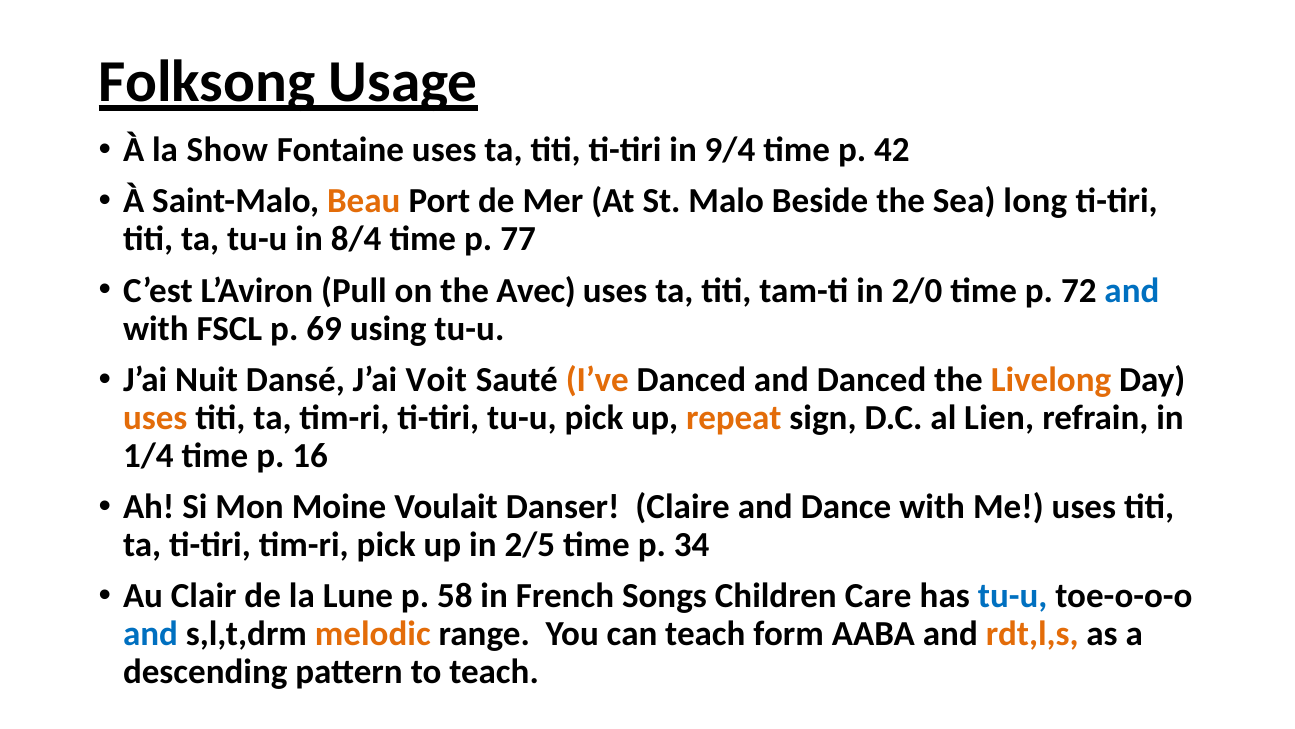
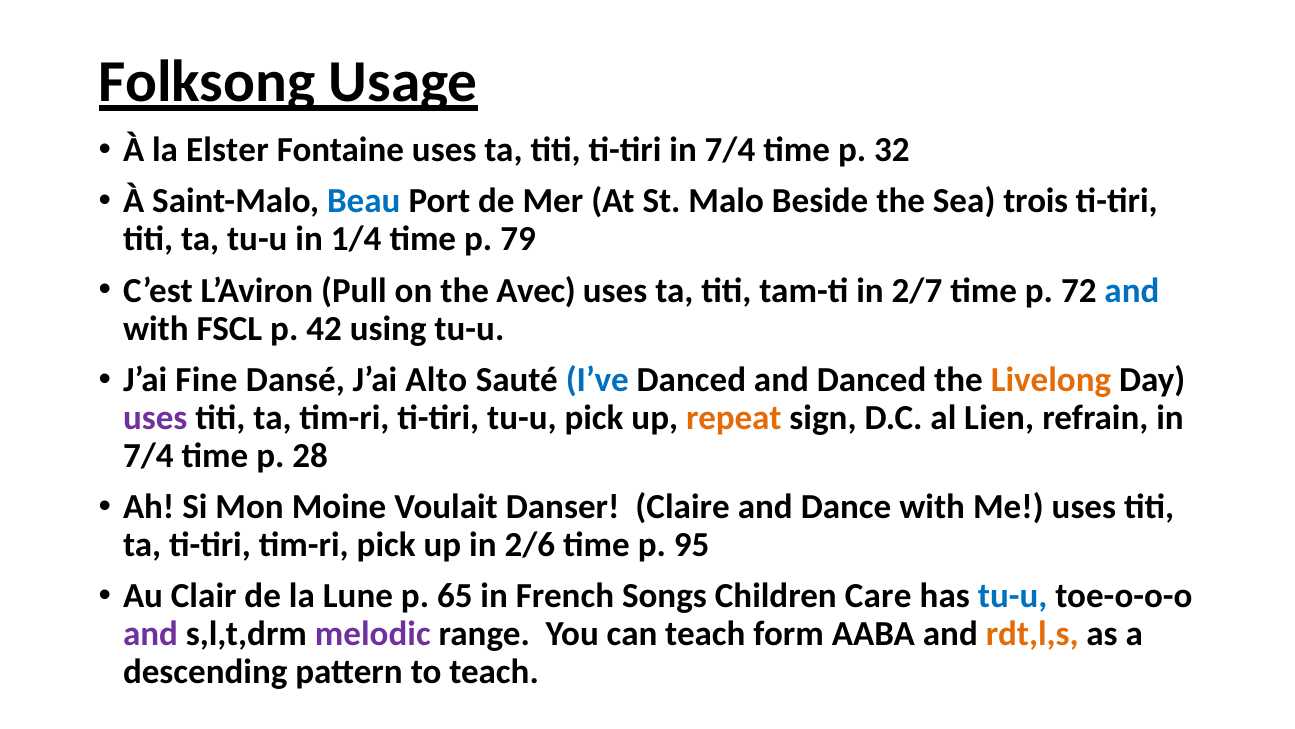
Show: Show -> Elster (227, 150)
ti-tiri in 9/4: 9/4 -> 7/4 (730, 150)
42: 42 -> 32 (892, 150)
Beau colour: orange -> blue (364, 201)
long: long -> trois (1036, 201)
8/4: 8/4 -> 1/4 (356, 239)
77: 77 -> 79 (518, 239)
2/0: 2/0 -> 2/7 (917, 290)
69: 69 -> 42 (324, 328)
Nuit: Nuit -> Fine (206, 380)
Voit: Voit -> Alto (436, 380)
I’ve colour: orange -> blue (597, 380)
uses colour: orange -> purple (155, 417)
1/4: 1/4 -> 7/4 (148, 455)
16: 16 -> 28 (310, 455)
2/5: 2/5 -> 2/6 (530, 545)
34: 34 -> 95 (692, 545)
58: 58 -> 65 (455, 596)
and colour: blue -> purple (150, 634)
melodic colour: orange -> purple (373, 634)
